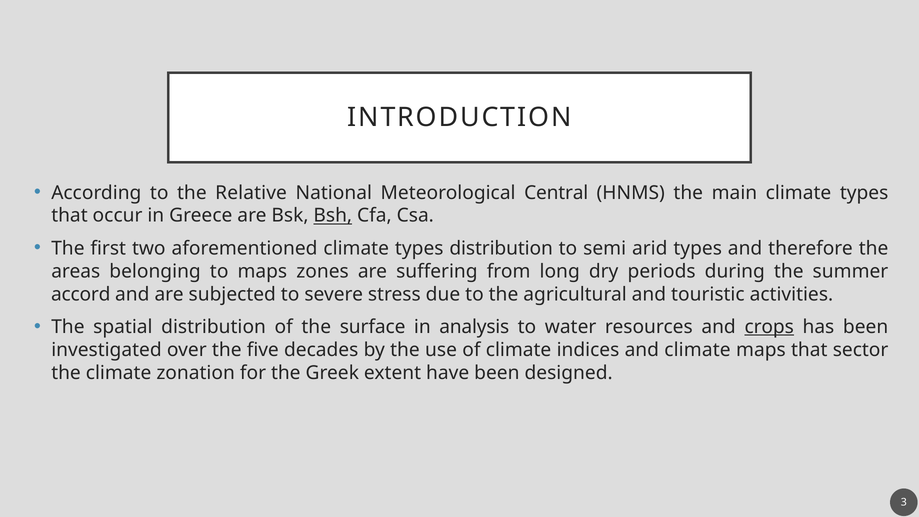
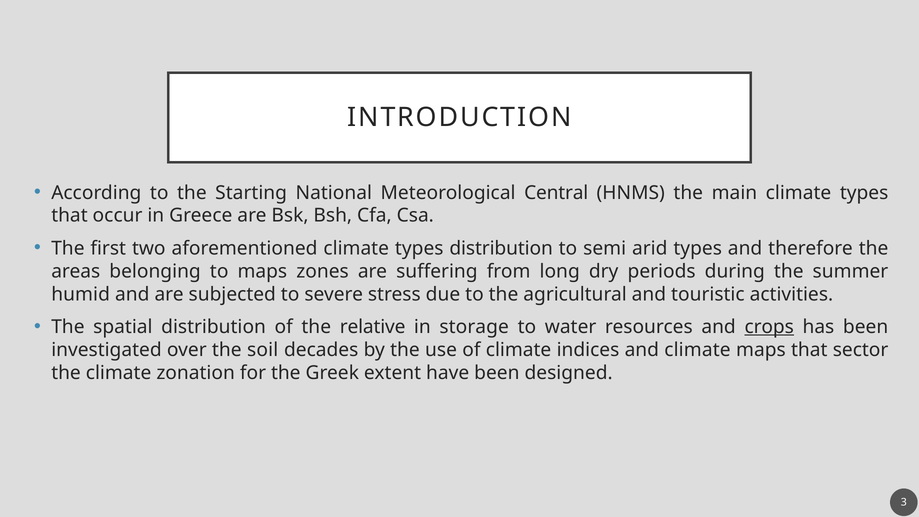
Relative: Relative -> Starting (251, 193)
Bsh underline: present -> none (333, 216)
accord: accord -> humid (81, 294)
surface: surface -> relative (373, 327)
analysis: analysis -> storage (474, 327)
five: five -> soil (263, 350)
